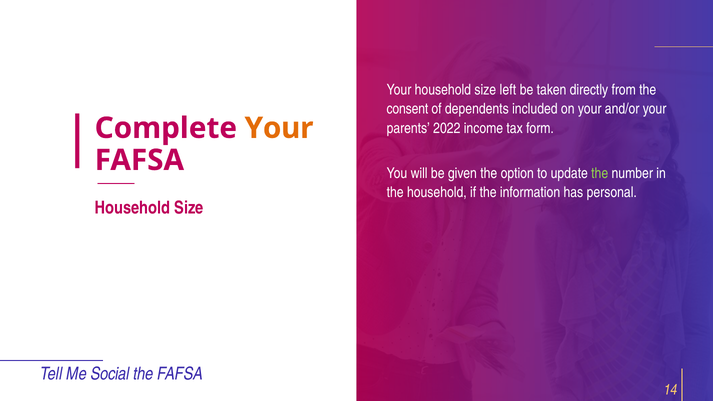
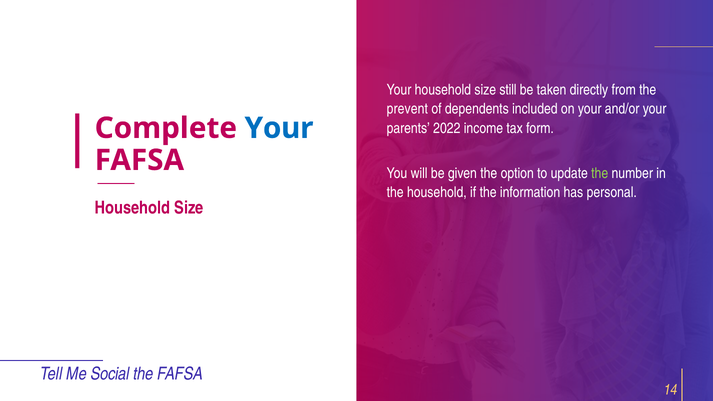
left: left -> still (508, 90)
consent: consent -> prevent (407, 109)
Your colour: orange -> blue (279, 128)
